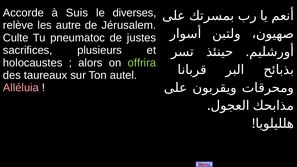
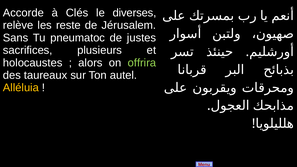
Suis: Suis -> Clés (77, 13)
autre: autre -> reste (68, 25)
Culte: Culte -> Sans (16, 38)
Alléluia colour: pink -> yellow (21, 88)
